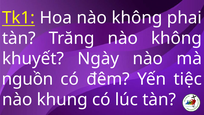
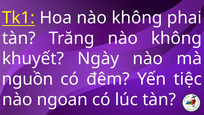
khung: khung -> ngoan (62, 99)
